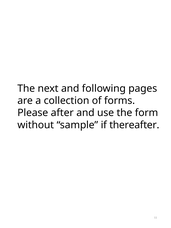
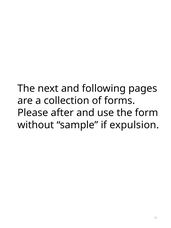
thereafter: thereafter -> expulsion (134, 125)
